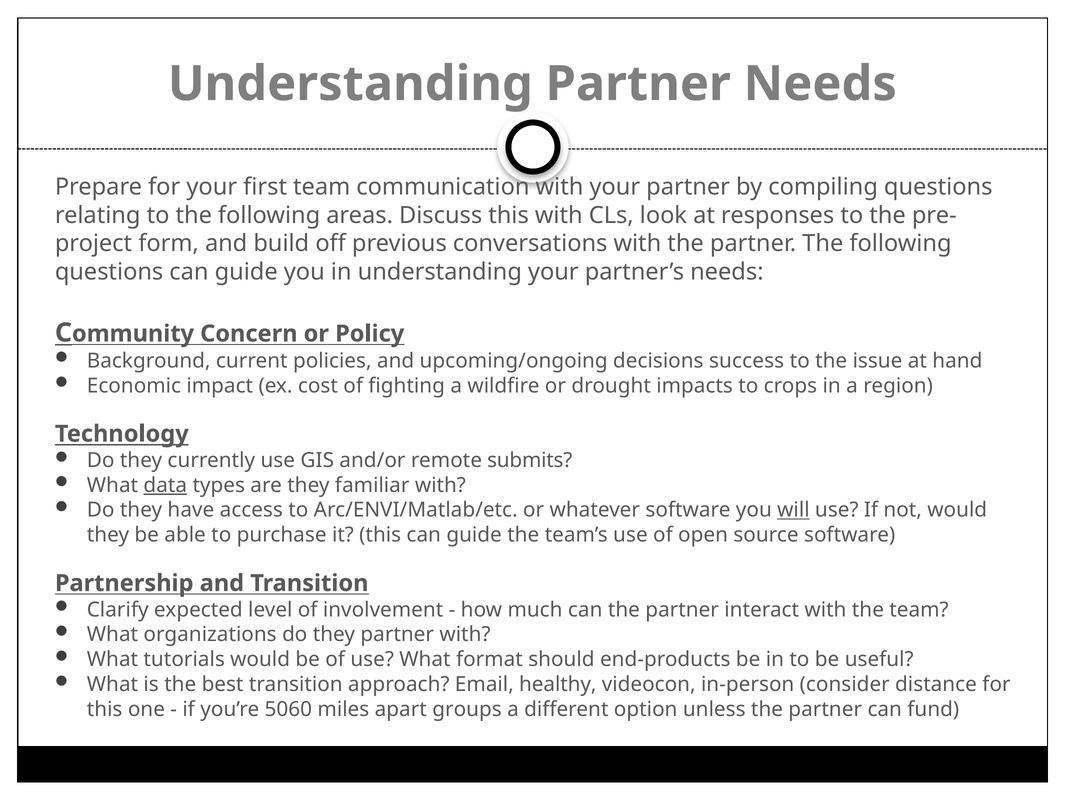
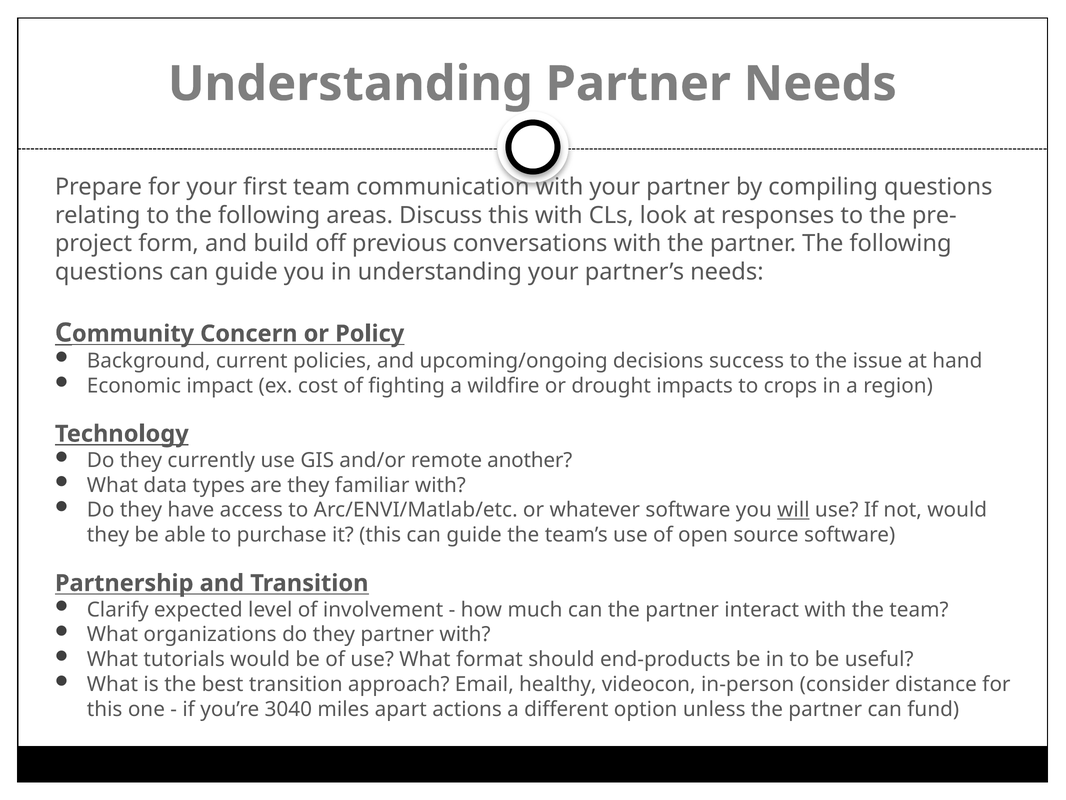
submits: submits -> another (530, 460)
data underline: present -> none (165, 485)
5060: 5060 -> 3040 (288, 709)
groups: groups -> actions (467, 709)
